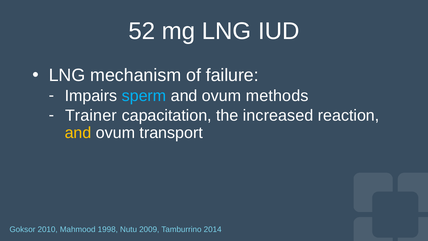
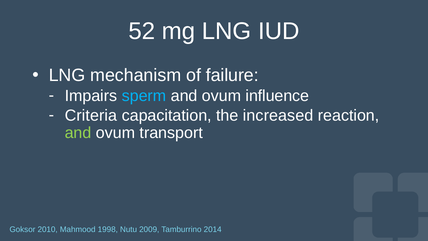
methods: methods -> influence (277, 96)
Trainer: Trainer -> Criteria (91, 115)
and colour: yellow -> light green (78, 133)
